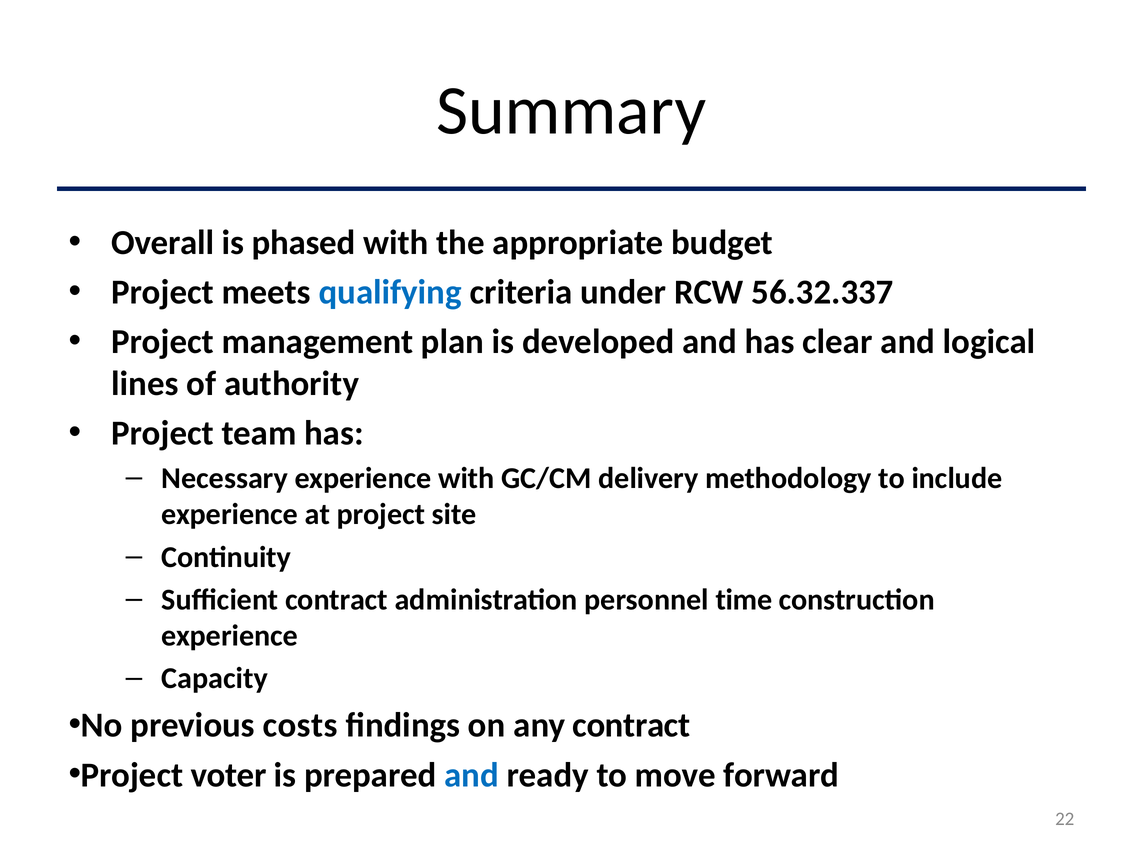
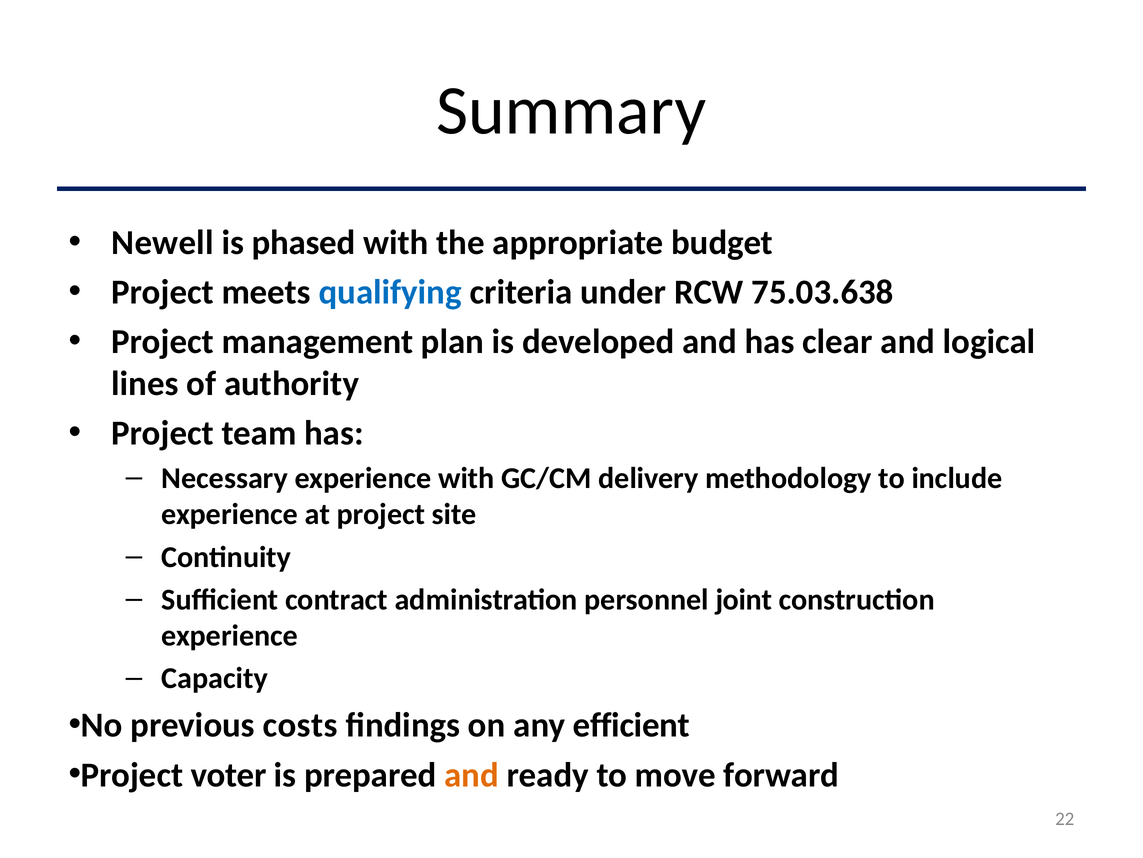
Overall: Overall -> Newell (163, 242)
56.32.337: 56.32.337 -> 75.03.638 (822, 292)
time: time -> joint (744, 599)
any contract: contract -> efficient (631, 725)
and colour: blue -> orange (472, 774)
